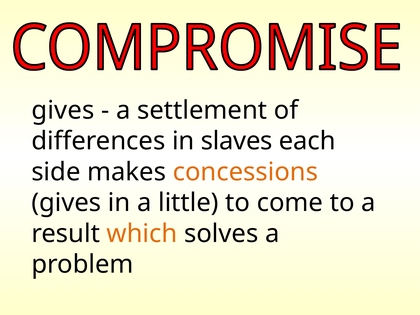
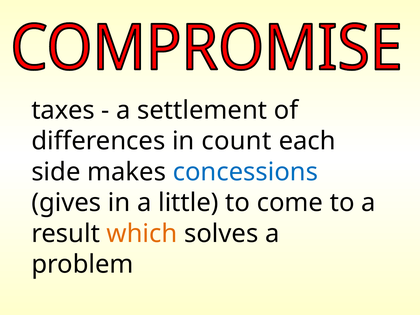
gives: gives -> taxes (63, 110)
slaves: slaves -> count (236, 141)
concessions colour: orange -> blue (245, 172)
